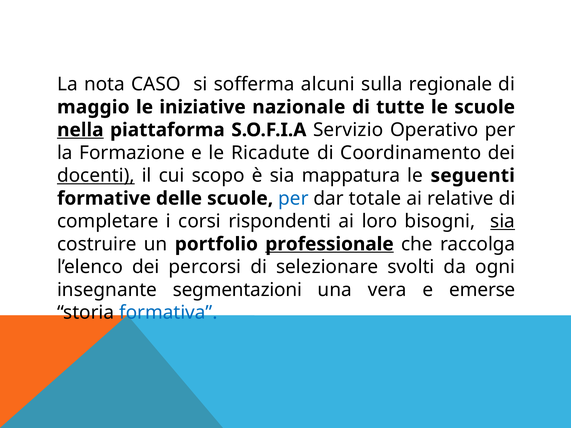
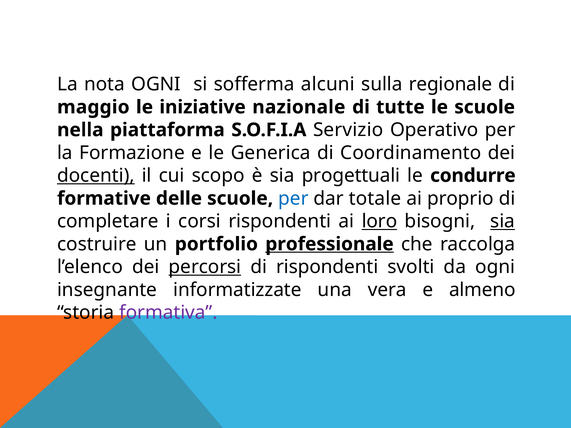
nota CASO: CASO -> OGNI (156, 84)
nella underline: present -> none (80, 130)
Ricadute: Ricadute -> Generica (271, 153)
mappatura: mappatura -> progettuali (351, 176)
seguenti: seguenti -> condurre (473, 176)
relative: relative -> proprio (460, 199)
loro underline: none -> present (379, 221)
percorsi underline: none -> present (205, 267)
di selezionare: selezionare -> rispondenti (327, 267)
segmentazioni: segmentazioni -> informatizzate (237, 290)
emerse: emerse -> almeno (482, 290)
formativa colour: blue -> purple (168, 313)
